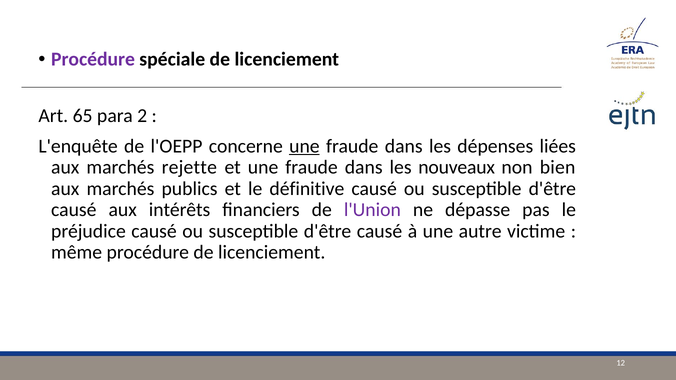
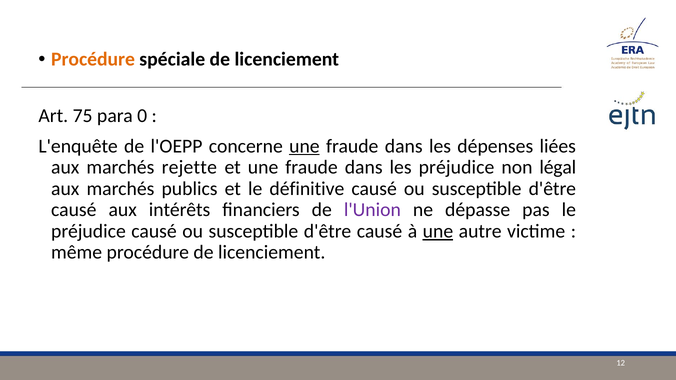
Procédure colour: purple -> orange (93, 59)
65: 65 -> 75 (83, 116)
2: 2 -> 0 (142, 116)
les nouveaux: nouveaux -> préjudice (457, 168)
bien: bien -> légal (558, 168)
une underline: none -> present (438, 231)
